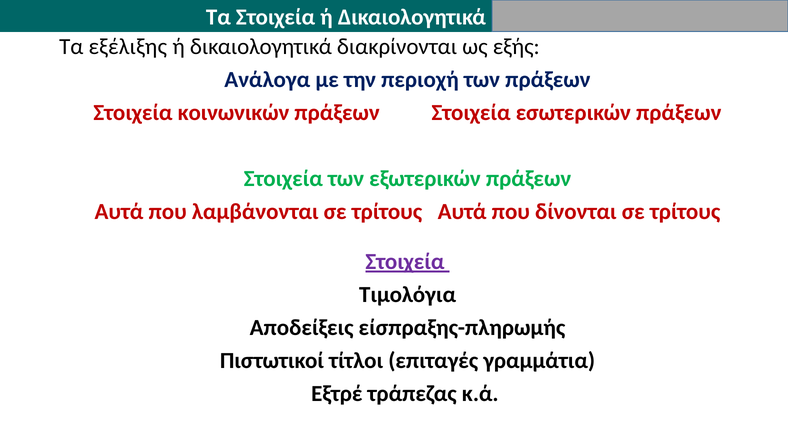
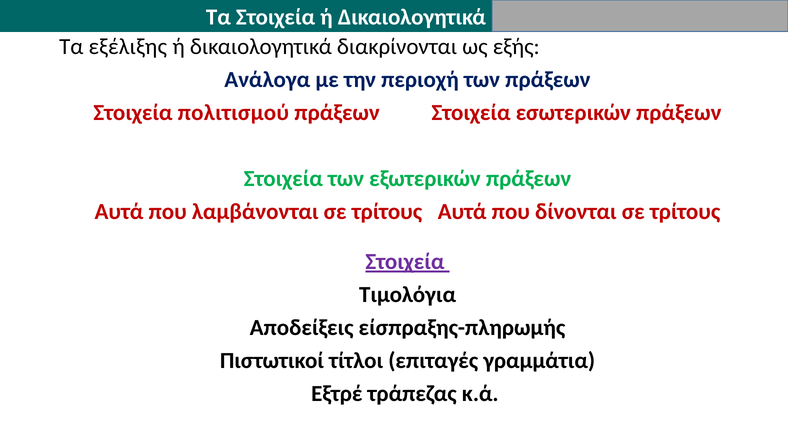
κοινωνικών: κοινωνικών -> πολιτισμού (233, 113)
